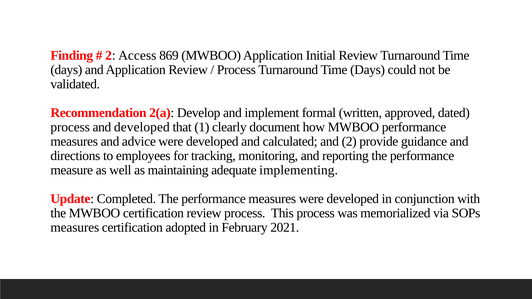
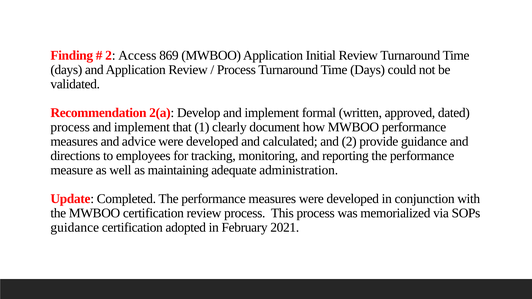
developed: developed -> implement (142, 127)
implementing: implementing -> administration (299, 170)
measures: measures -> guidance (75, 228)
